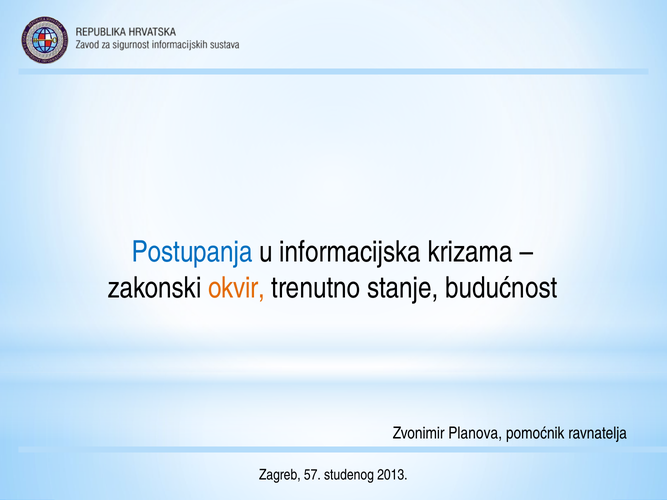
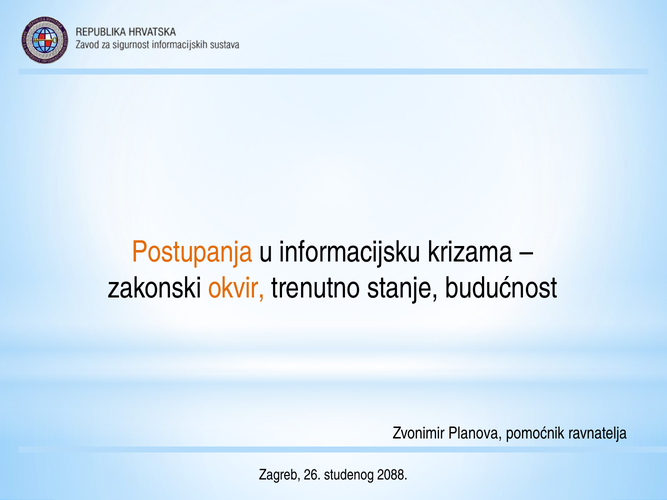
Postupanja colour: blue -> orange (192, 252)
informacijska: informacijska -> informacijsku (350, 252)
57: 57 -> 26 (312, 475)
2013: 2013 -> 2088 (392, 475)
